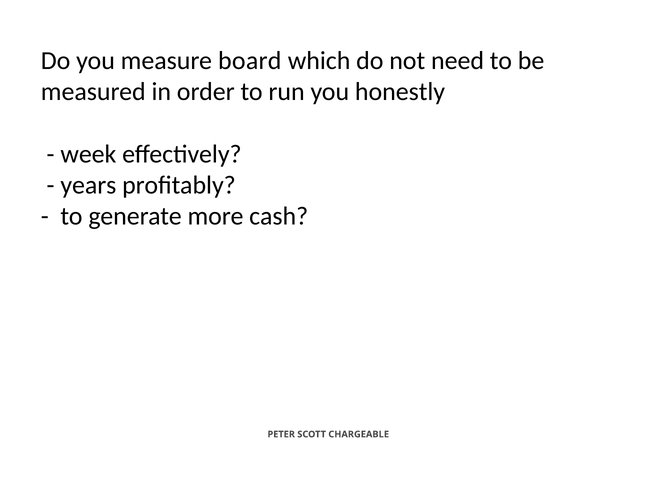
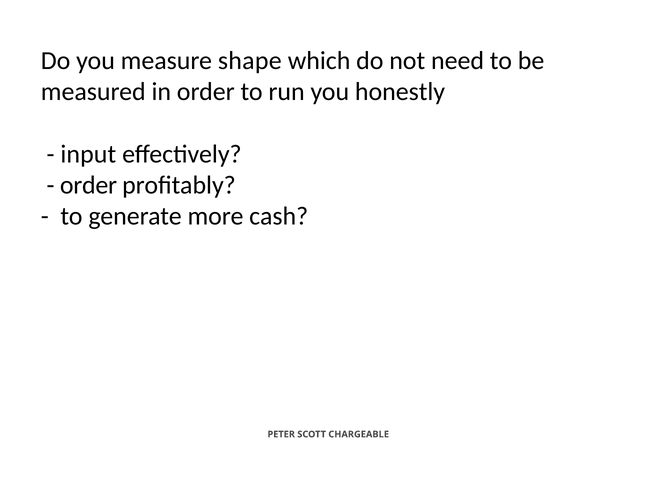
board: board -> shape (250, 61)
week: week -> input (88, 154)
years: years -> order (88, 185)
